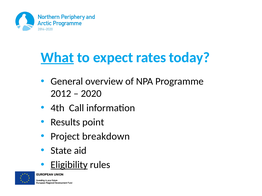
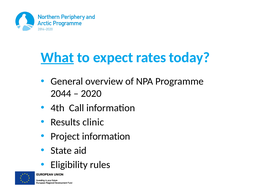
2012: 2012 -> 2044 (61, 94)
point: point -> clinic (93, 122)
Project breakdown: breakdown -> information (106, 137)
Eligibility underline: present -> none (69, 165)
